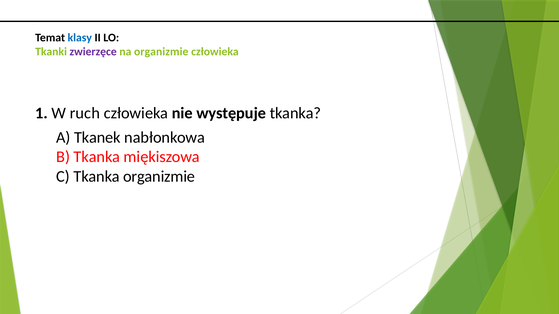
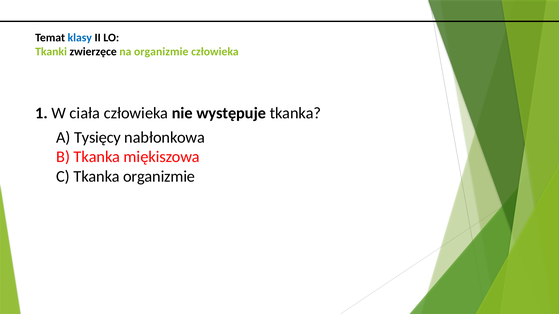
zwierzęce colour: purple -> black (93, 52)
ruch: ruch -> ciała (85, 113)
Tkanek: Tkanek -> Tysięcy (97, 138)
